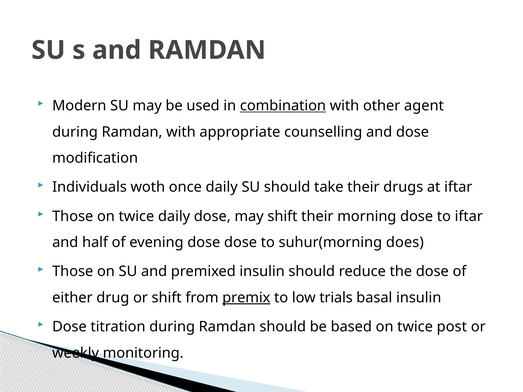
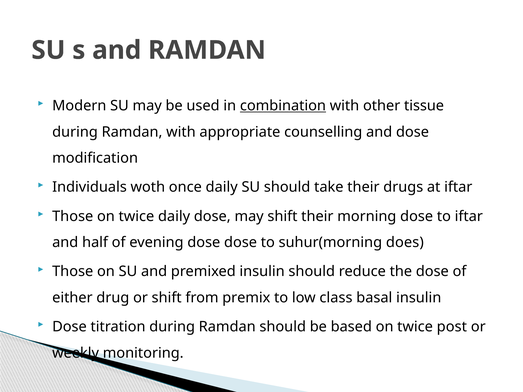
agent: agent -> tissue (424, 106)
premix underline: present -> none (246, 298)
trials: trials -> class (336, 298)
